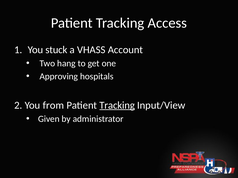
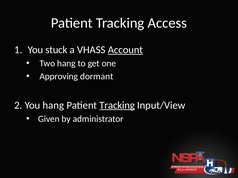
Account underline: none -> present (125, 50)
hospitals: hospitals -> dormant (97, 77)
You from: from -> hang (53, 105)
